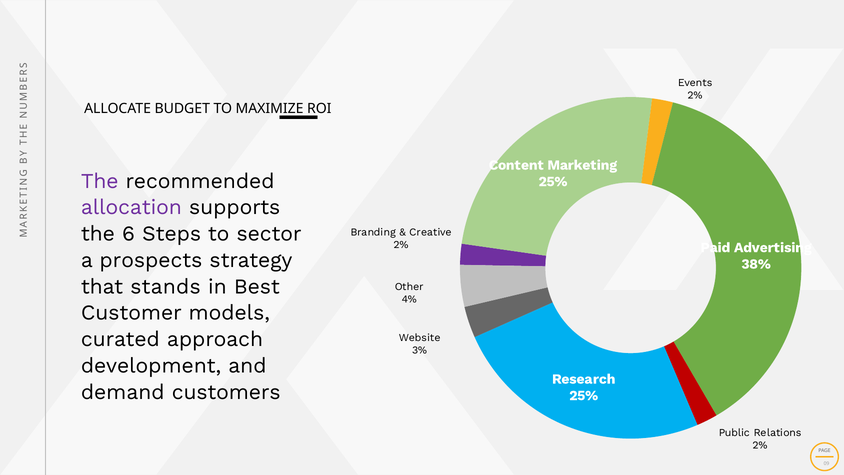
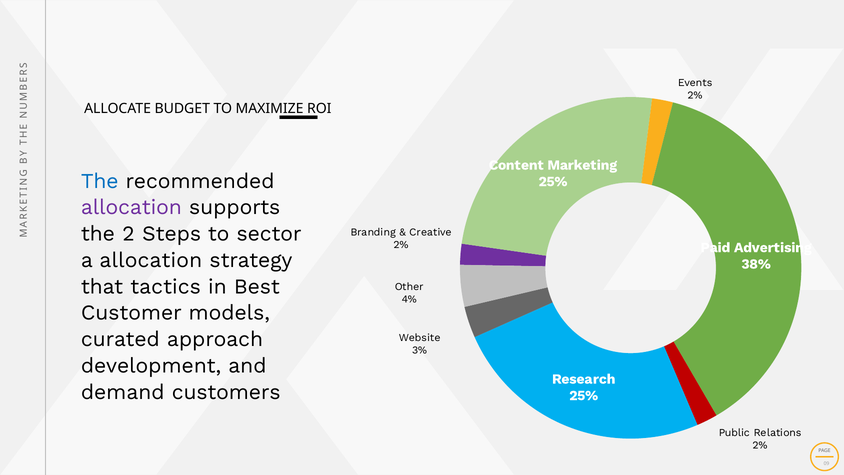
The colour: purple -> blue (100, 181)
6: 6 -> 2 (128, 234)
a prospects: prospects -> allocation (151, 260)
stands: stands -> tactics (166, 286)
